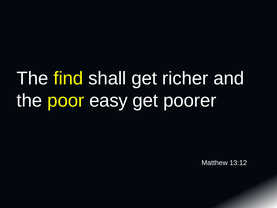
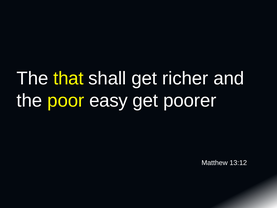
find: find -> that (68, 78)
